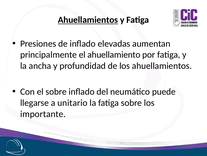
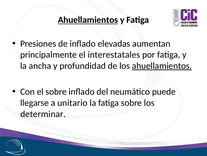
ahuellamiento: ahuellamiento -> interestatales (114, 54)
ahuellamientos underline: none -> present (162, 66)
importante: importante -> determinar (43, 113)
